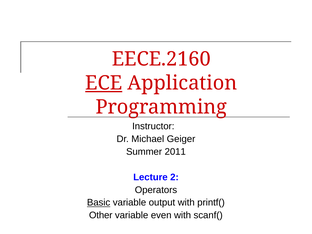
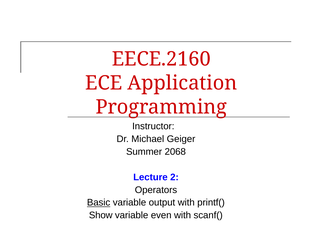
ECE underline: present -> none (104, 83)
2011: 2011 -> 2068 (175, 152)
Other: Other -> Show (101, 215)
